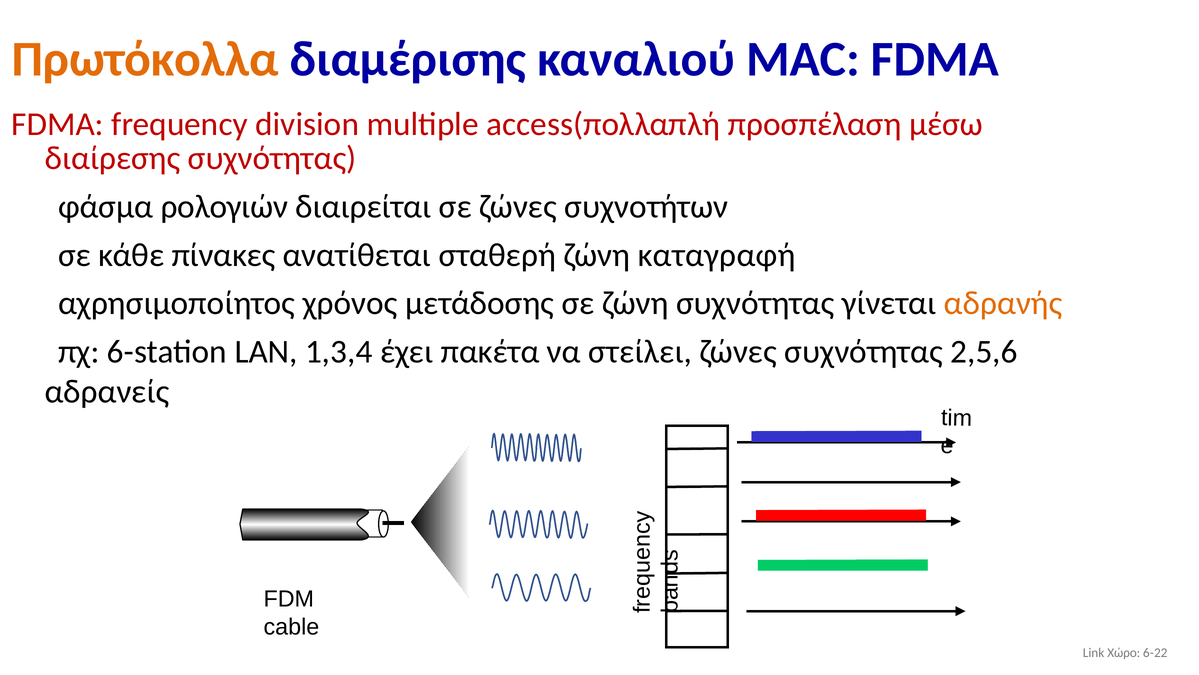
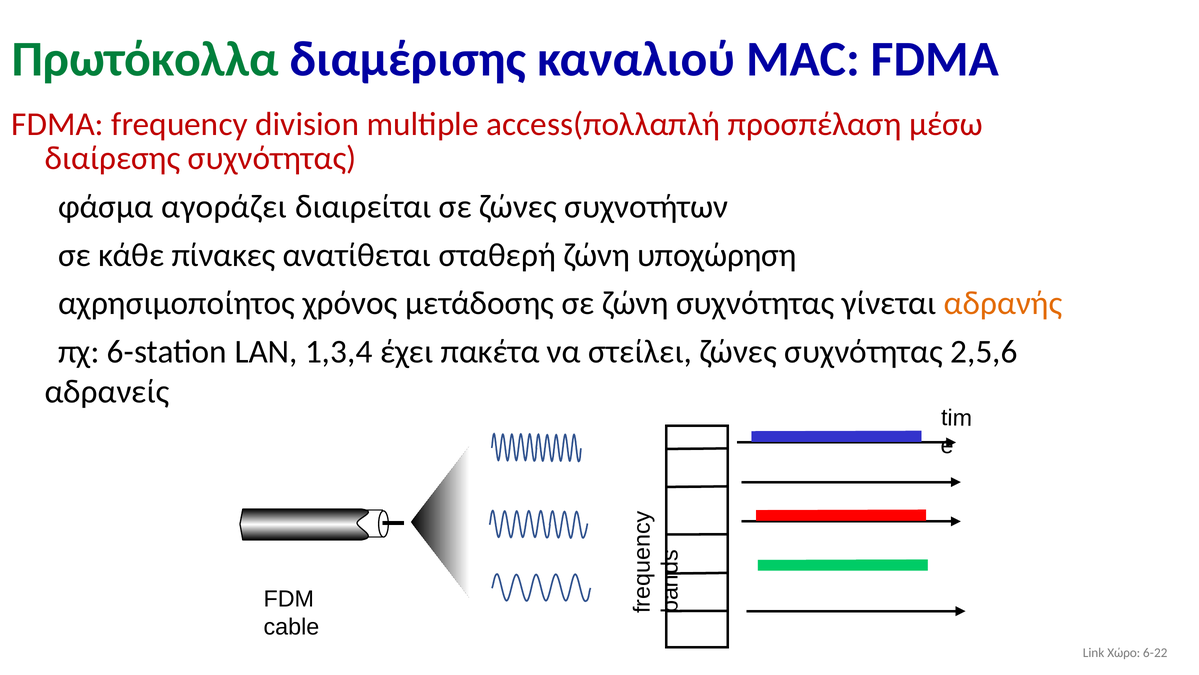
Πρωτόκολλα colour: orange -> green (145, 59)
ρολογιών: ρολογιών -> αγοράζει (224, 207)
καταγραφή: καταγραφή -> υποχώρηση (717, 255)
